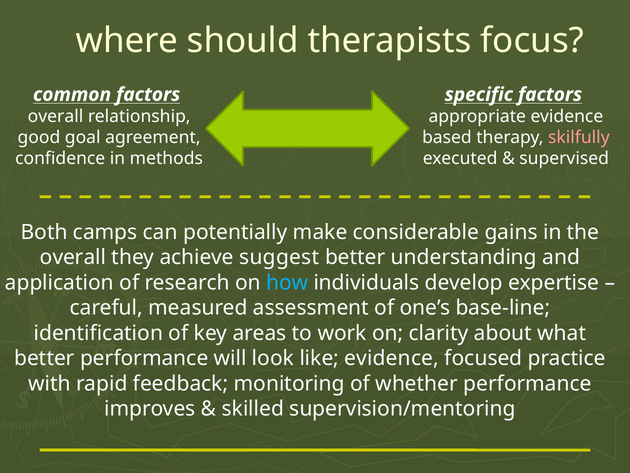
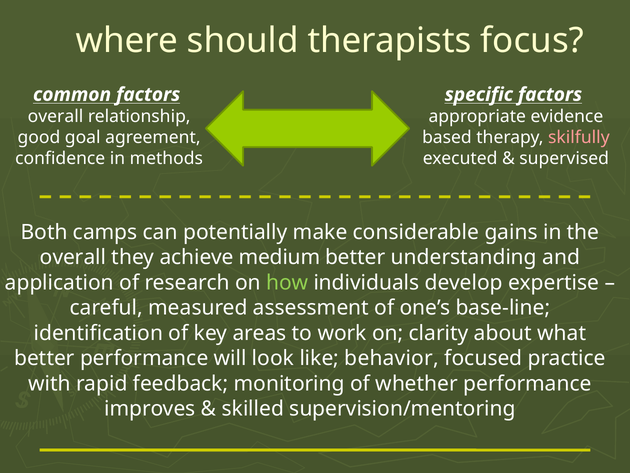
suggest: suggest -> medium (279, 257)
how colour: light blue -> light green (287, 282)
like evidence: evidence -> behavior (392, 358)
